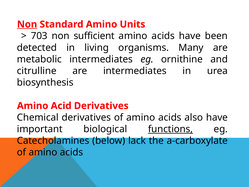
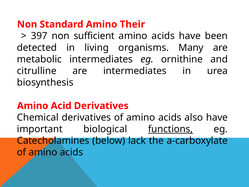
Non underline: present -> none (27, 24)
Units: Units -> Their (132, 24)
703: 703 -> 397 (39, 36)
